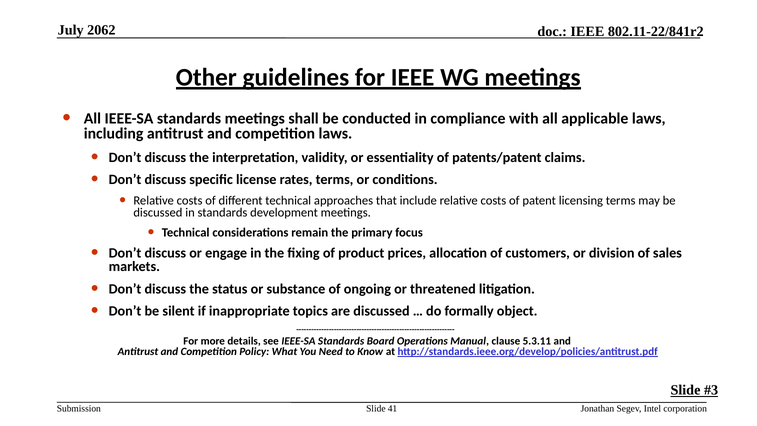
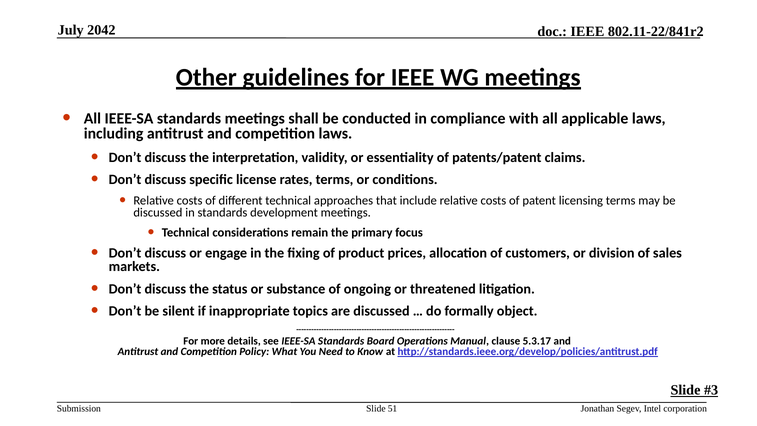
2062: 2062 -> 2042 (101, 30)
5.3.11: 5.3.11 -> 5.3.17 (537, 341)
41: 41 -> 51 (393, 408)
